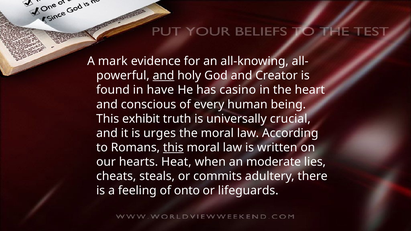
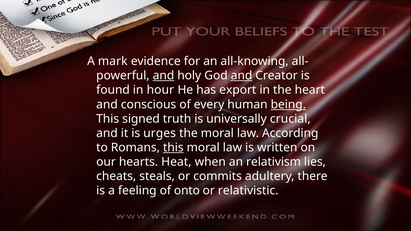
and underline: none -> present (242, 76)
have: have -> hour (160, 90)
casino: casino -> export (238, 90)
being underline: none -> present (288, 104)
exhibit: exhibit -> signed (141, 119)
moderate: moderate -> relativism (274, 162)
lifeguards: lifeguards -> relativistic (248, 191)
